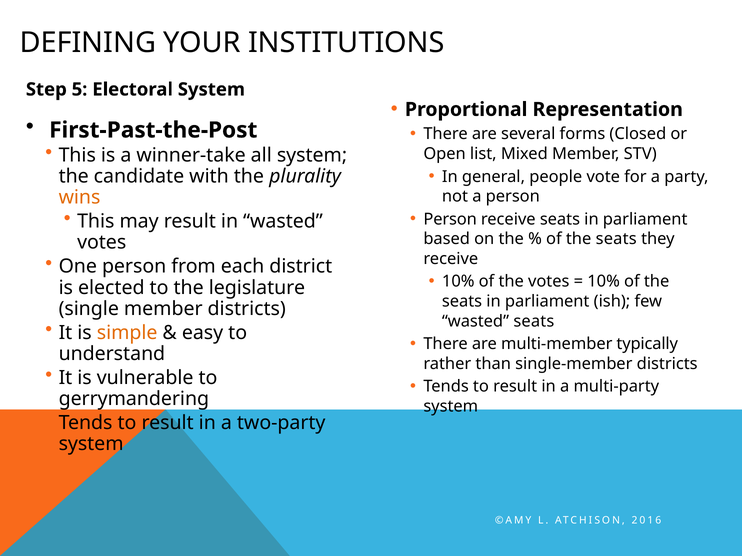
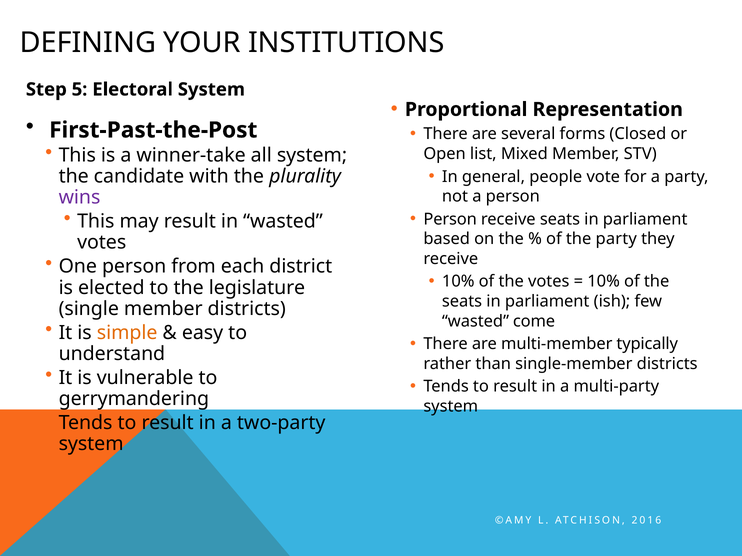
wins colour: orange -> purple (80, 198)
seats: seats -> party (616, 239)
wasted seats: seats -> come (534, 321)
